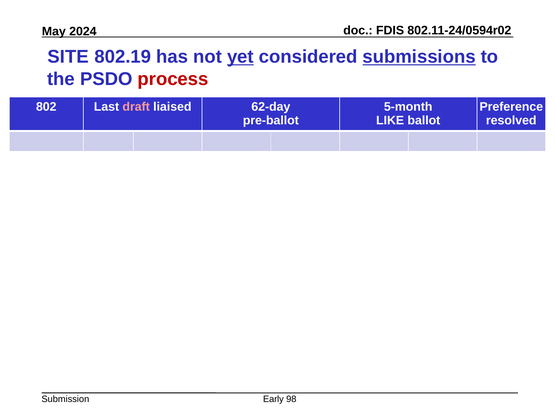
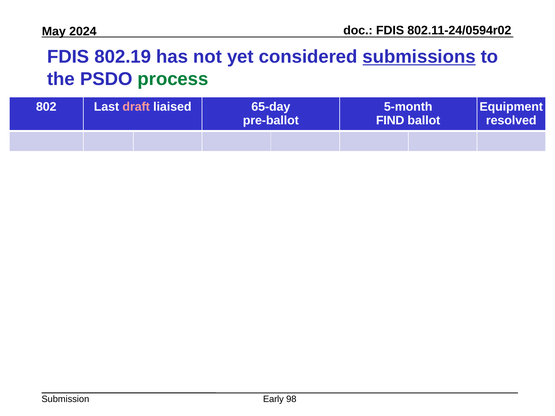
SITE: SITE -> FDIS (68, 57)
yet underline: present -> none (240, 57)
process colour: red -> green (173, 79)
62-day: 62-day -> 65-day (271, 107)
Preference: Preference -> Equipment (511, 107)
LIKE: LIKE -> FIND (390, 121)
